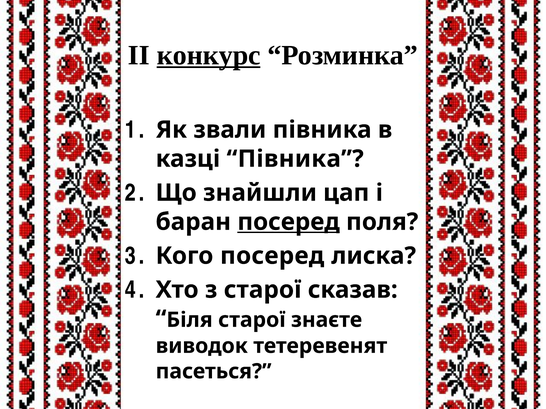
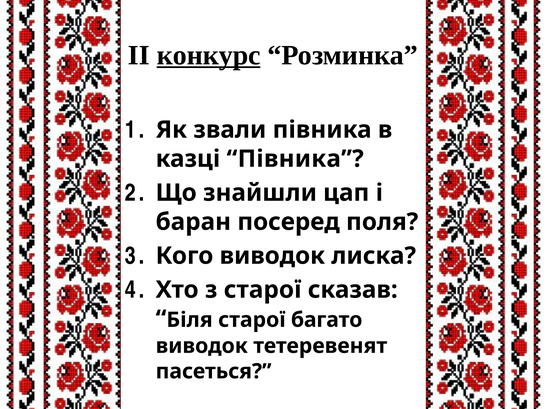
посеред underline: present -> none (289, 222)
Кого посеред: посеред -> виводок (272, 256)
знаєте: знаєте -> багато (327, 320)
